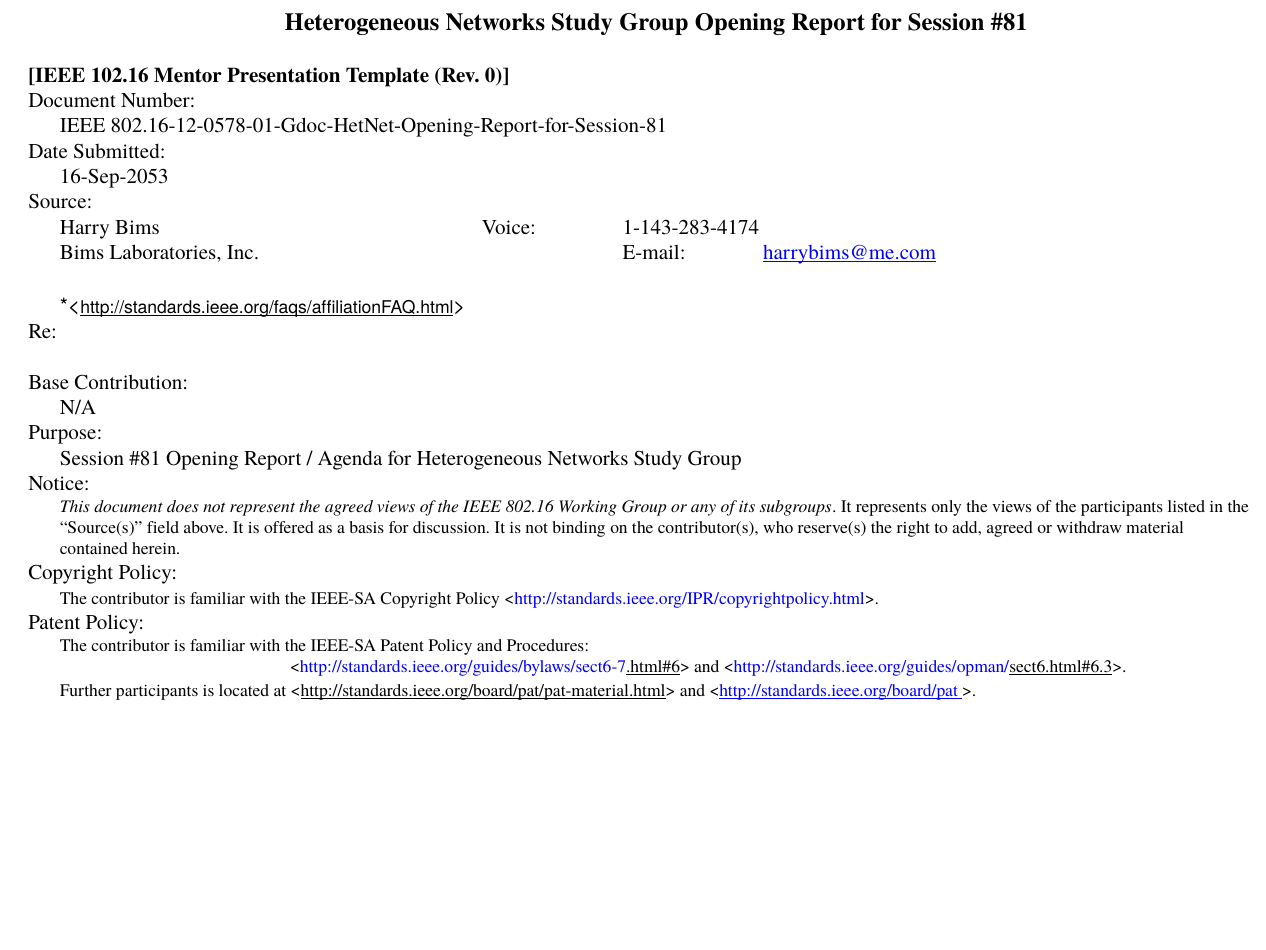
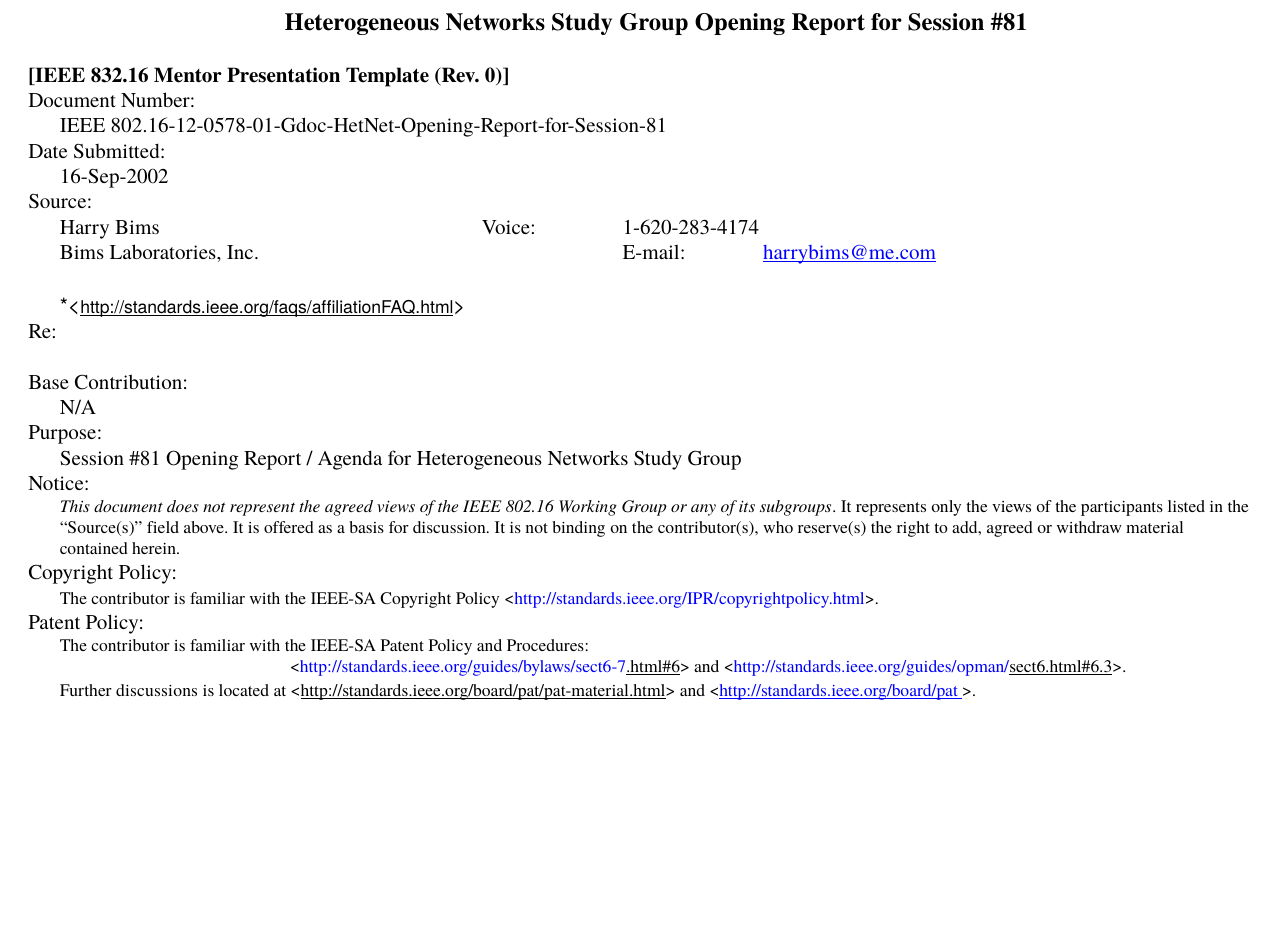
102.16: 102.16 -> 832.16 (120, 75)
16-Sep-2053: 16-Sep-2053 -> 16-Sep-2002 (114, 176)
1-143-283-4174: 1-143-283-4174 -> 1-620-283-4174 (691, 227)
Further participants: participants -> discussions (157, 690)
